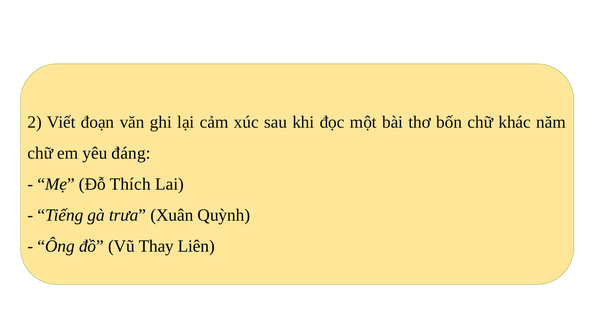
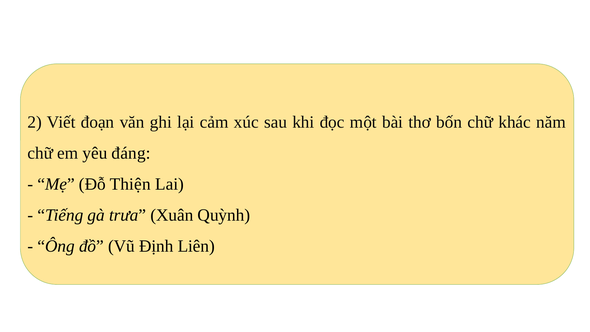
Thích: Thích -> Thiện (130, 184)
Thay: Thay -> Định (156, 246)
